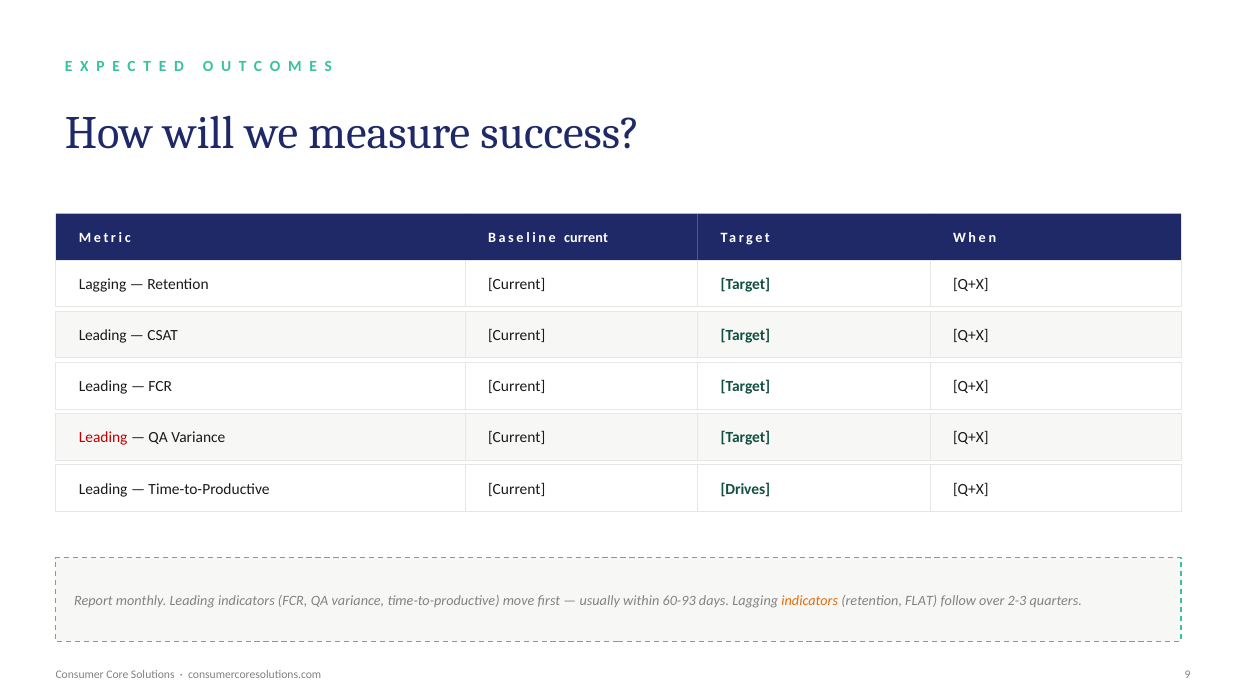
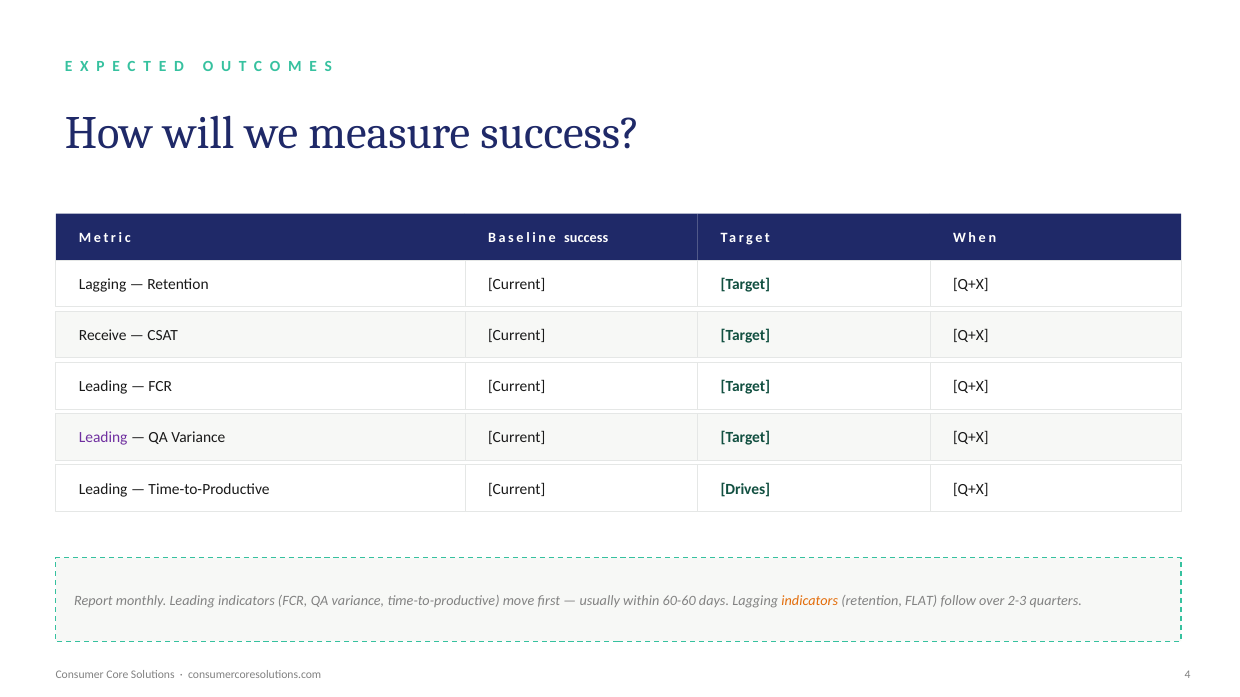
Baseline current: current -> success (586, 238)
Leading: Leading -> Receive (103, 336)
Leading colour: red -> purple (103, 438)
60-93: 60-93 -> 60-60 (679, 601)
9: 9 -> 4 (1188, 675)
